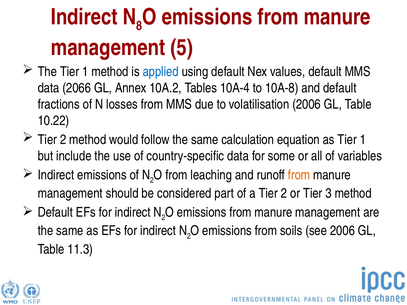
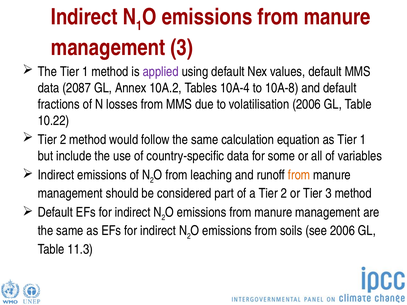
N 8: 8 -> 1 (139, 26)
management 5: 5 -> 3 (182, 48)
applied colour: blue -> purple (161, 72)
2066: 2066 -> 2087 (77, 88)
